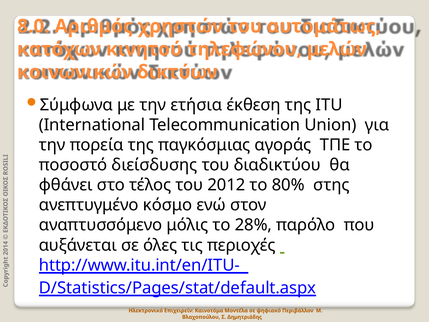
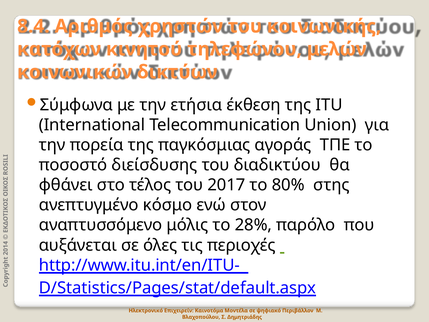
8.0: 8.0 -> 8.4 (33, 26)
αυτομάτως: αυτομάτως -> κοινωνικής (324, 26)
2012: 2012 -> 2017 (226, 185)
